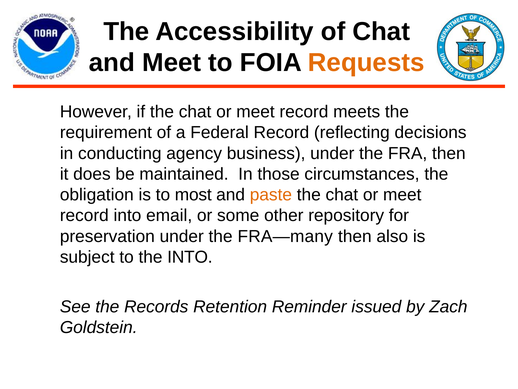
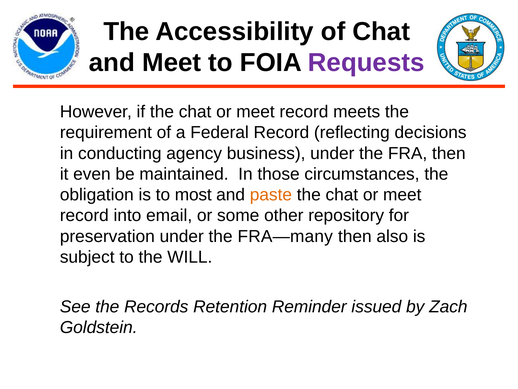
Requests colour: orange -> purple (366, 63)
does: does -> even (92, 174)
the INTO: INTO -> WILL (190, 257)
